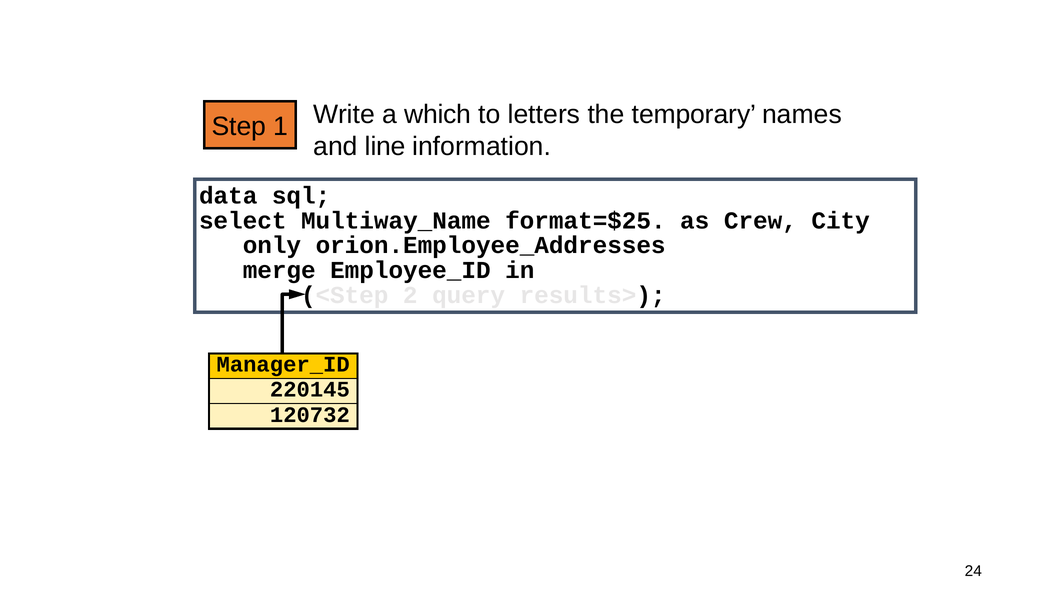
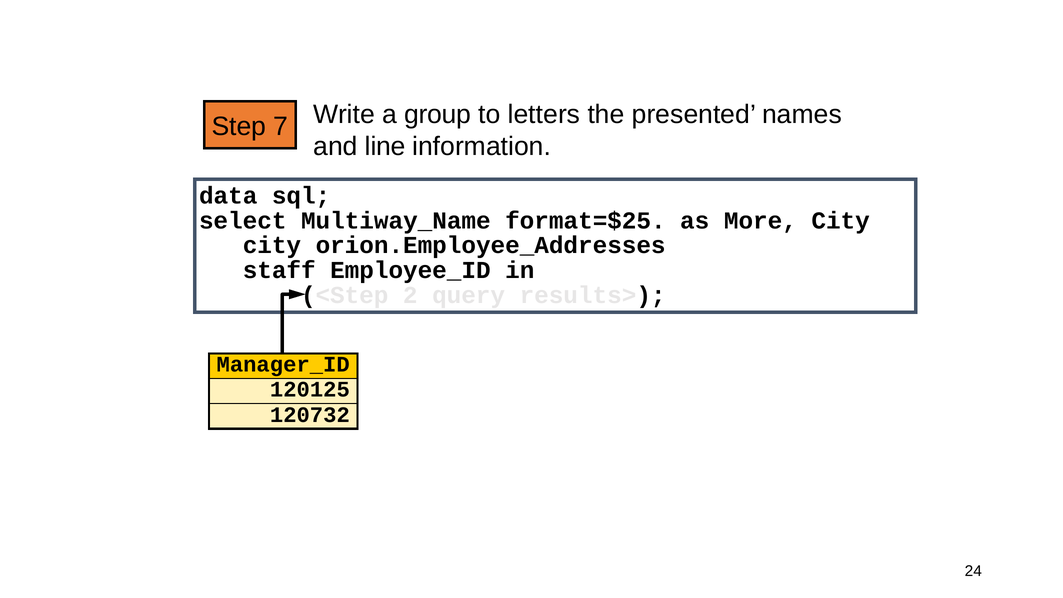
1: 1 -> 7 (281, 127)
which: which -> group (438, 115)
temporary: temporary -> presented (694, 115)
Crew: Crew -> More (760, 220)
only: only -> city (272, 245)
merge: merge -> staff (279, 270)
220145: 220145 -> 120125 (310, 390)
